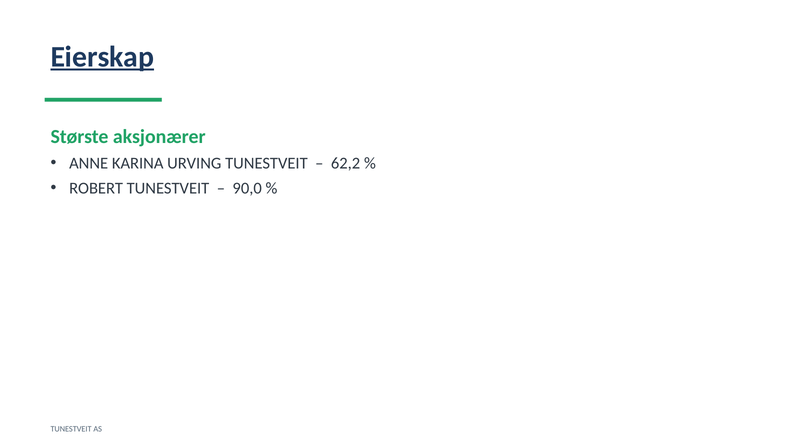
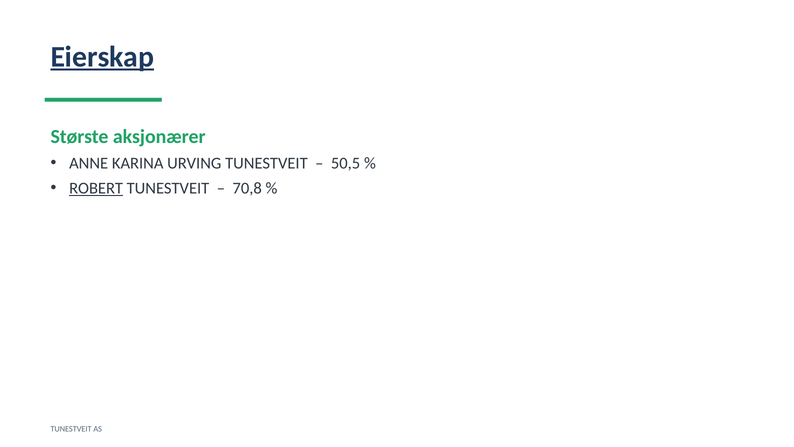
62,2: 62,2 -> 50,5 (346, 163)
ROBERT underline: none -> present (96, 188)
90,0: 90,0 -> 70,8 (247, 188)
